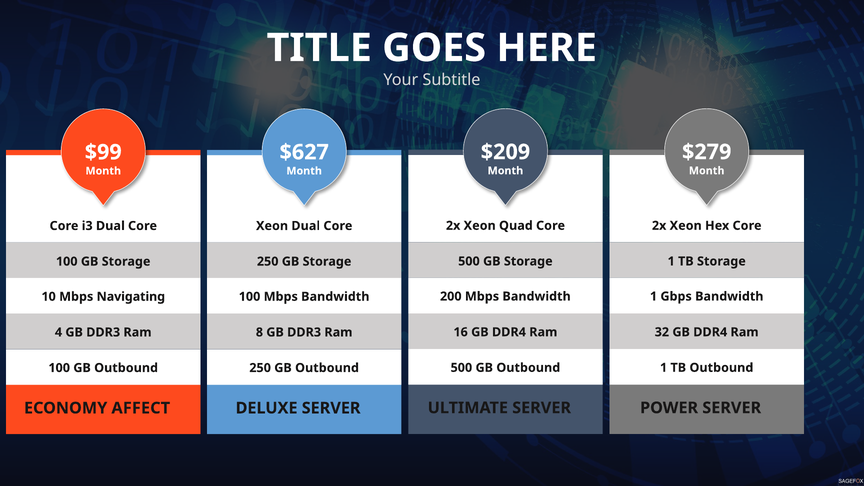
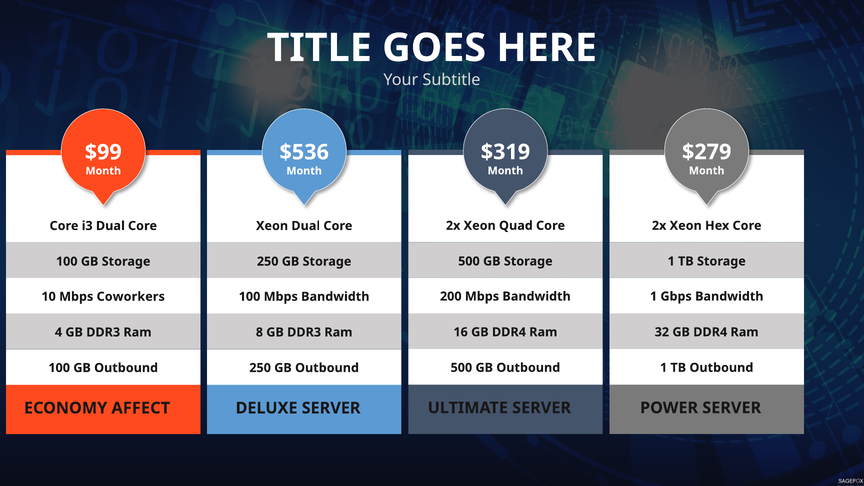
$209: $209 -> $319 (505, 152)
$627: $627 -> $536 (304, 152)
Navigating: Navigating -> Coworkers (131, 297)
